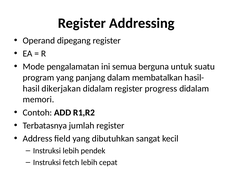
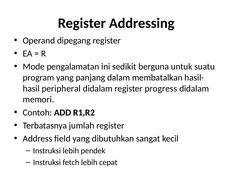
semua: semua -> sedikit (124, 66)
dikerjakan: dikerjakan -> peripheral (61, 88)
